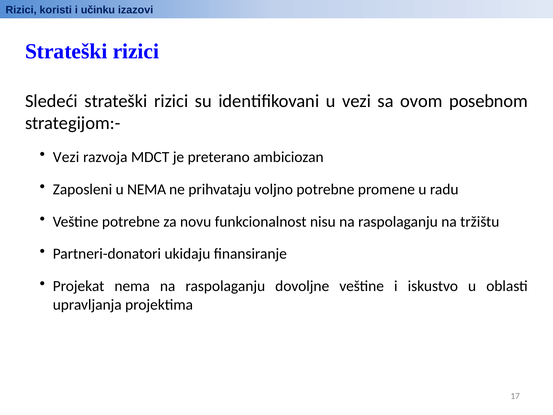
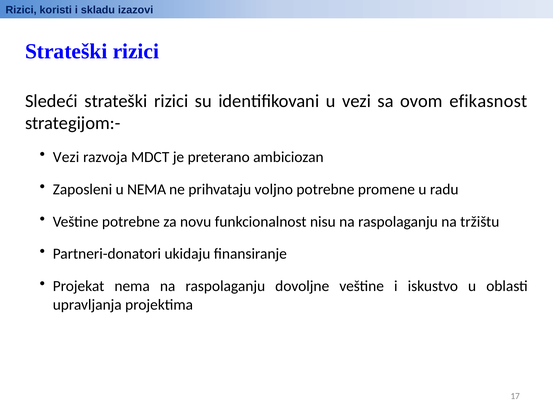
učinku: učinku -> skladu (98, 10)
posebnom: posebnom -> efikasnost (488, 101)
